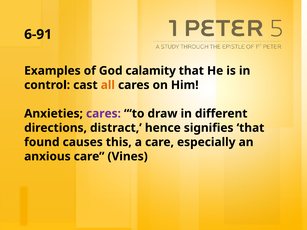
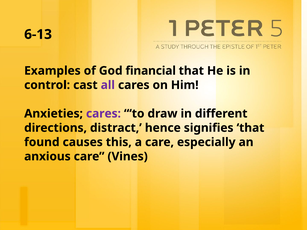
6-91: 6-91 -> 6-13 (38, 34)
calamity: calamity -> financial (151, 71)
all colour: orange -> purple (108, 85)
